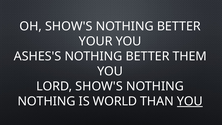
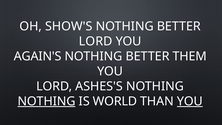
YOUR: YOUR -> LORD (96, 41)
ASHES'S: ASHES'S -> AGAIN'S (38, 56)
LORD SHOW'S: SHOW'S -> ASHES'S (99, 86)
NOTHING underline: none -> present (46, 101)
